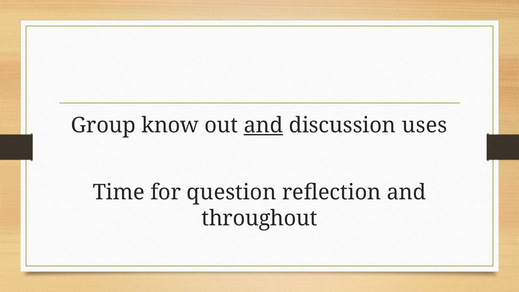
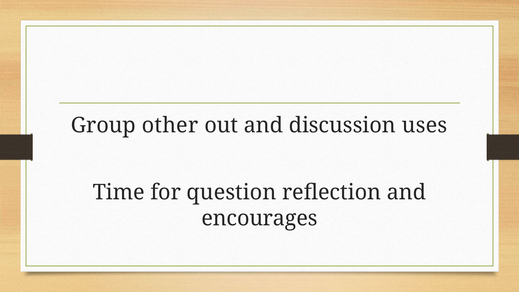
know: know -> other (170, 125)
and underline: present -> none (263, 125)
throughout: throughout -> encourages (260, 218)
